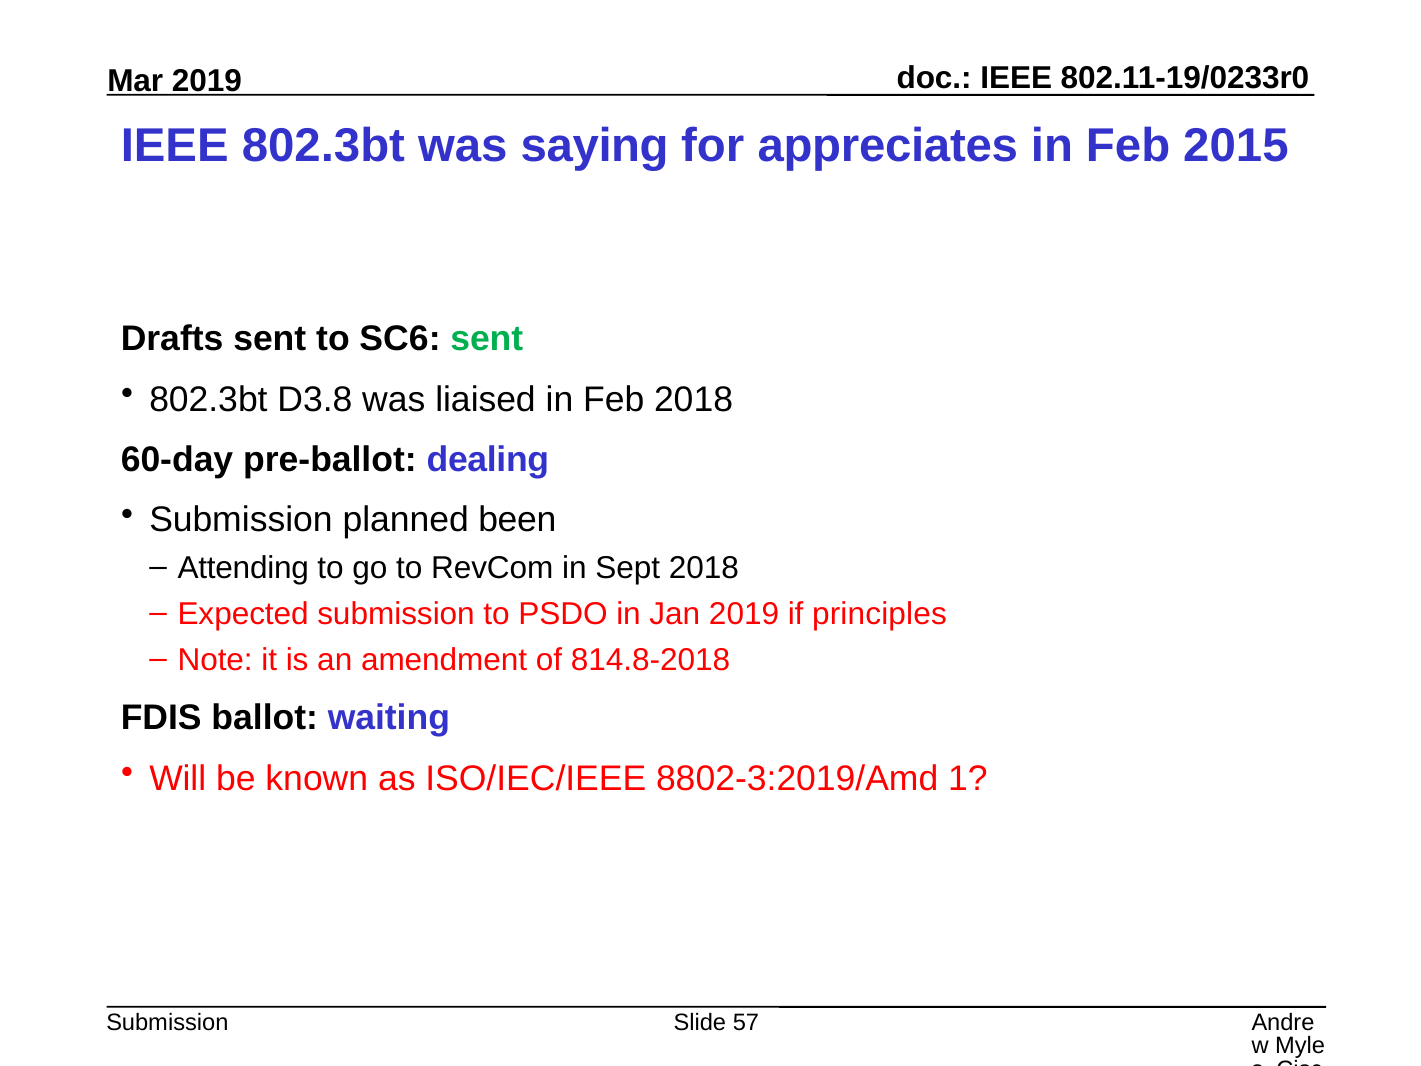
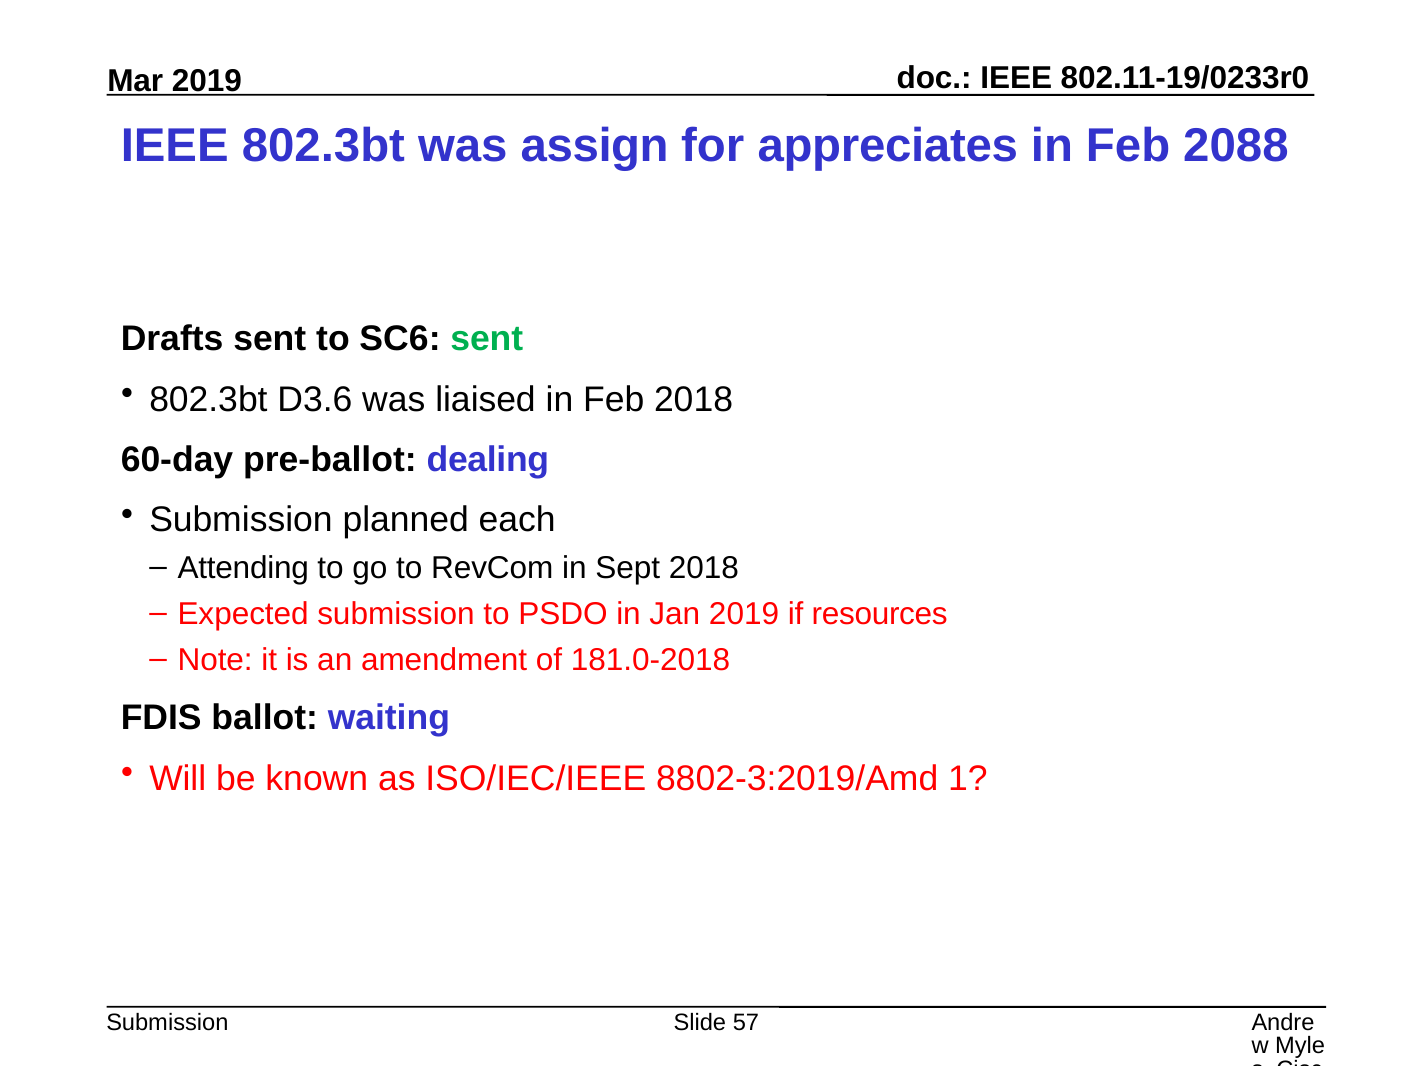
saying: saying -> assign (595, 145)
2015: 2015 -> 2088 (1236, 145)
D3.8: D3.8 -> D3.6 (315, 399)
been: been -> each (517, 520)
principles: principles -> resources (880, 614)
814.8-2018: 814.8-2018 -> 181.0-2018 (651, 659)
